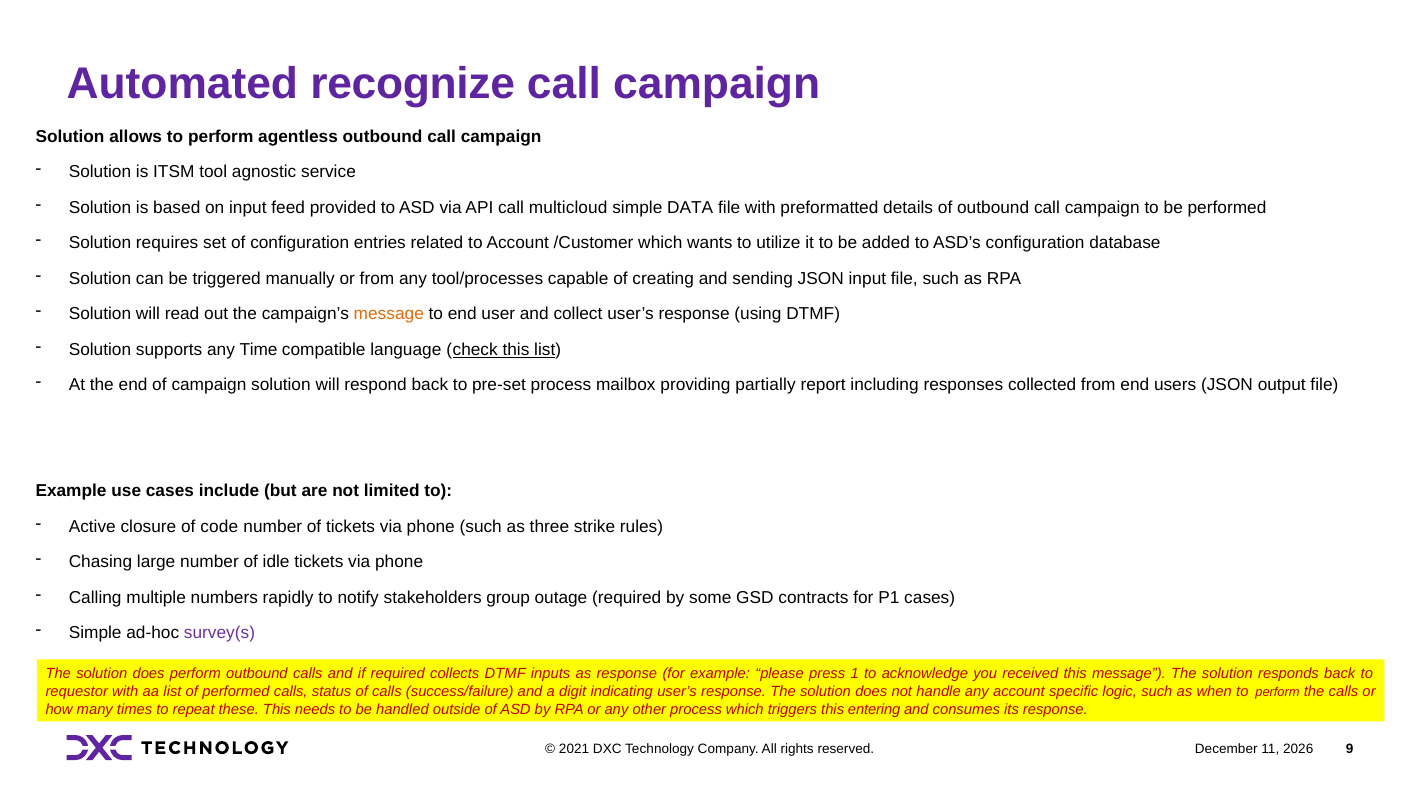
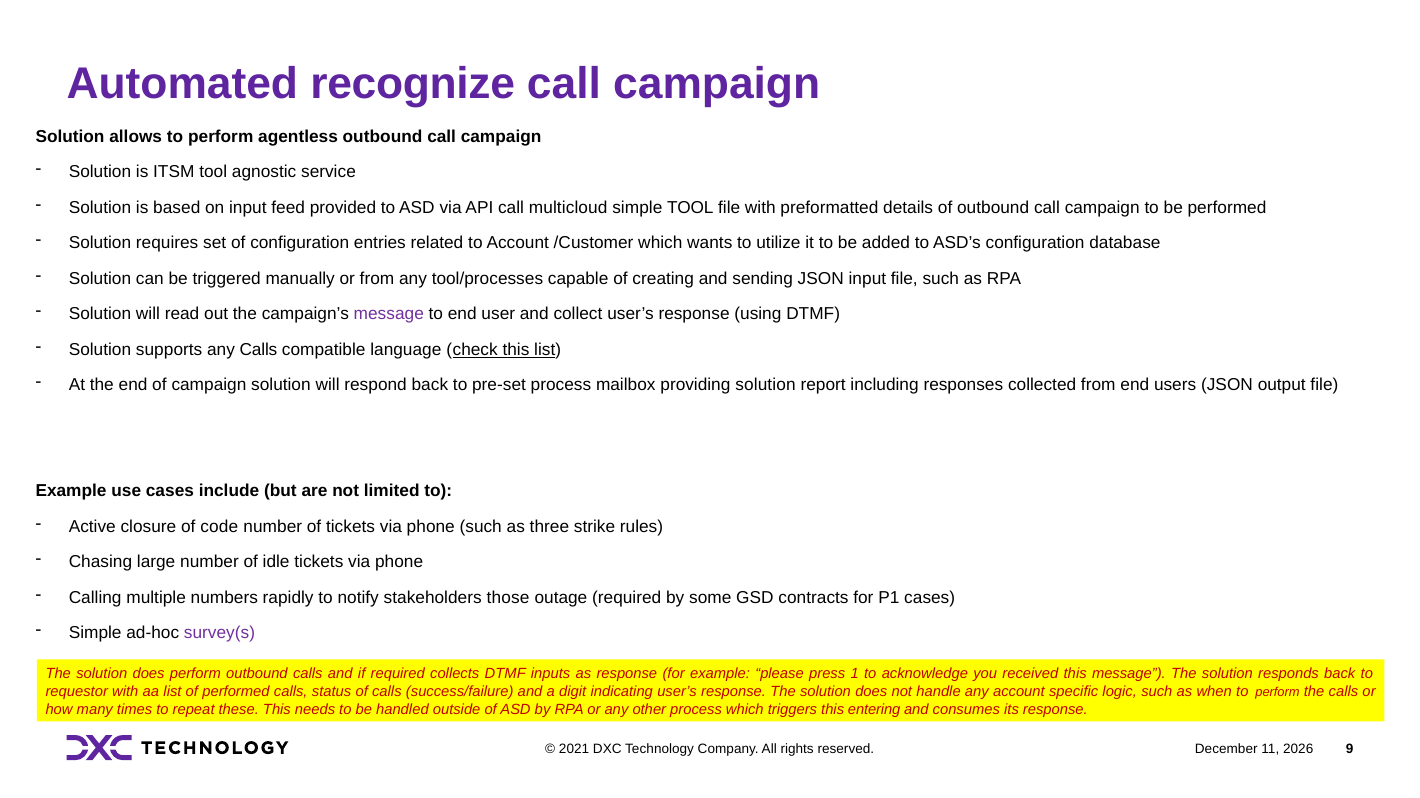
simple DATA: DATA -> TOOL (690, 208)
message colour: orange -> purple (389, 314)
any Time: Time -> Calls (258, 350)
providing partially: partially -> solution (765, 385)
group: group -> those (508, 598)
